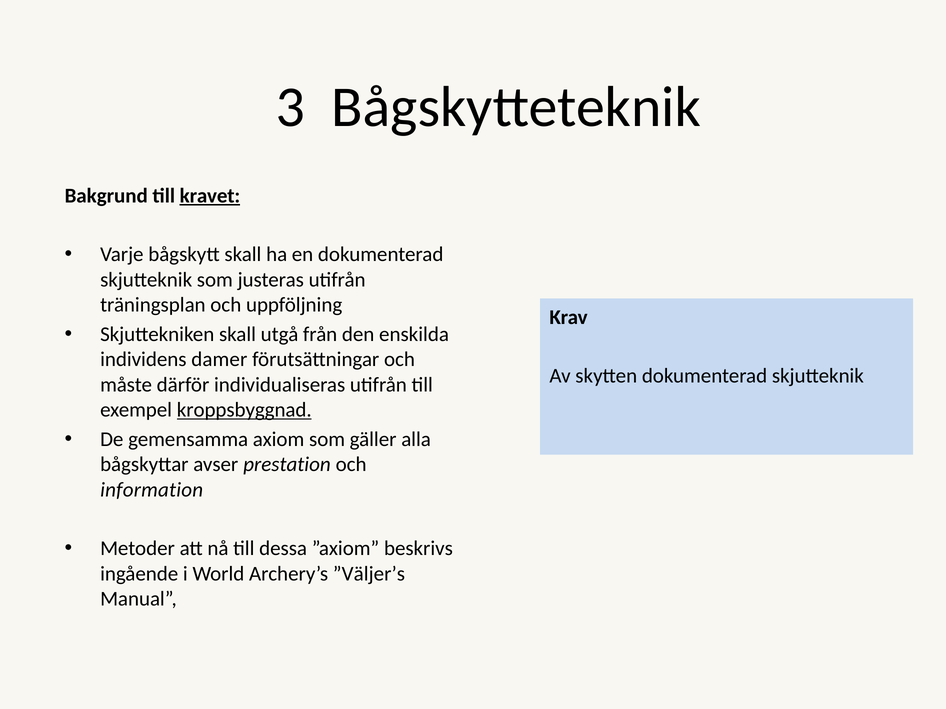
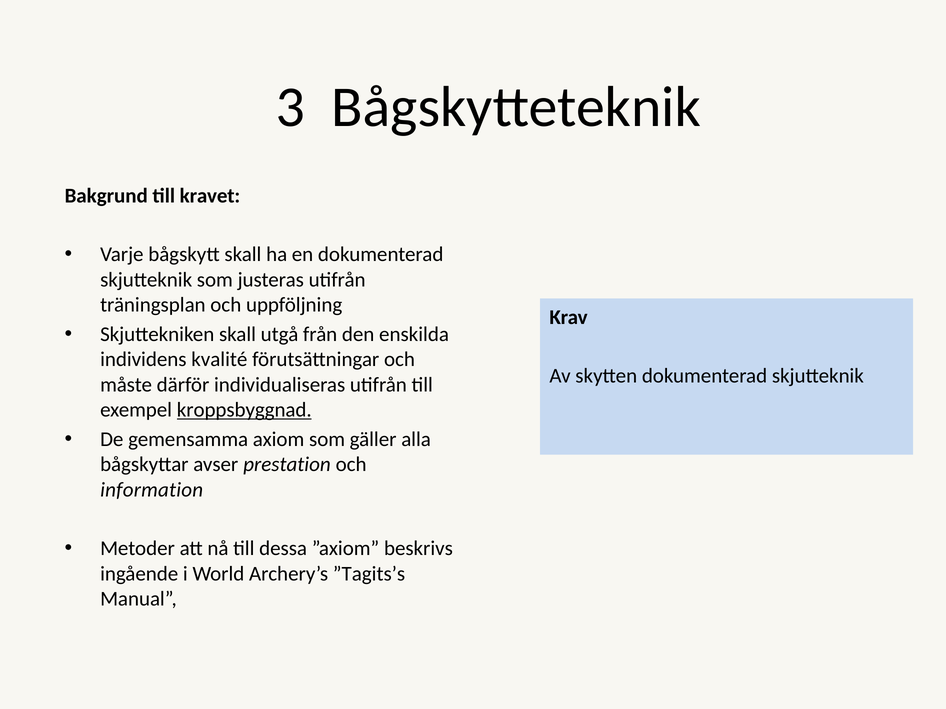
kravet underline: present -> none (210, 196)
damer: damer -> kvalité (219, 360)
”Väljer’s: ”Väljer’s -> ”Tagits’s (369, 574)
